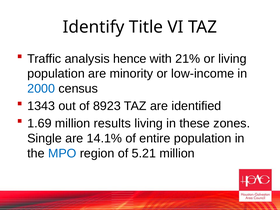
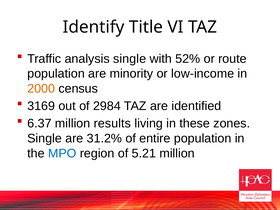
analysis hence: hence -> single (130, 59)
21%: 21% -> 52% (188, 59)
or living: living -> route (232, 59)
2000 colour: blue -> orange (41, 89)
1343: 1343 -> 3169 (41, 106)
8923: 8923 -> 2984 (107, 106)
1.69: 1.69 -> 6.37 (39, 123)
14.1%: 14.1% -> 31.2% (104, 138)
